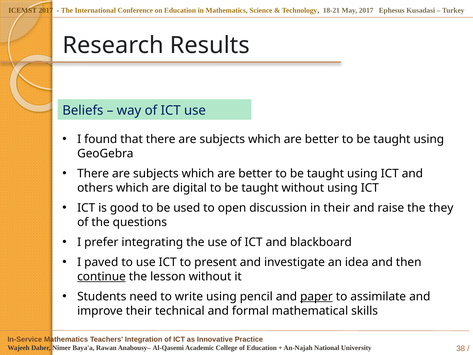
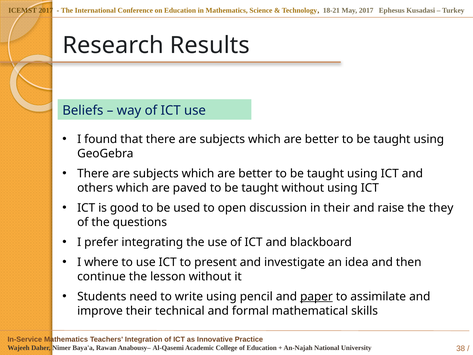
digital: digital -> paved (190, 188)
paved: paved -> where (101, 262)
continue underline: present -> none (101, 276)
